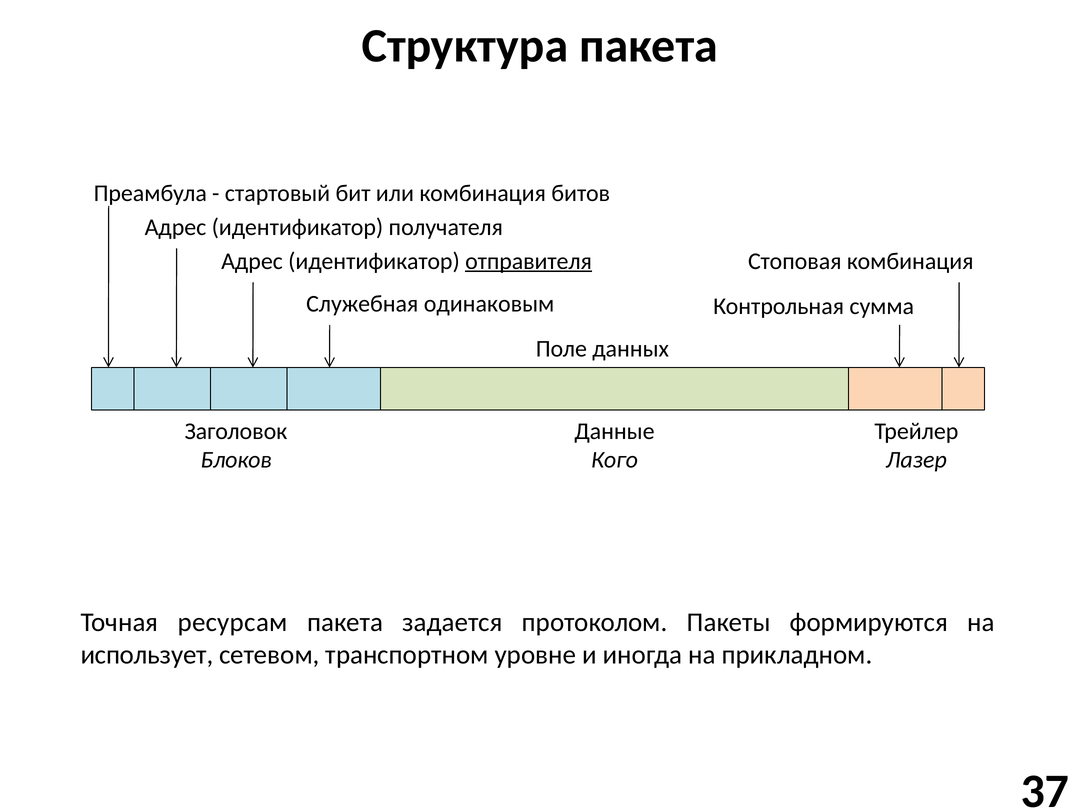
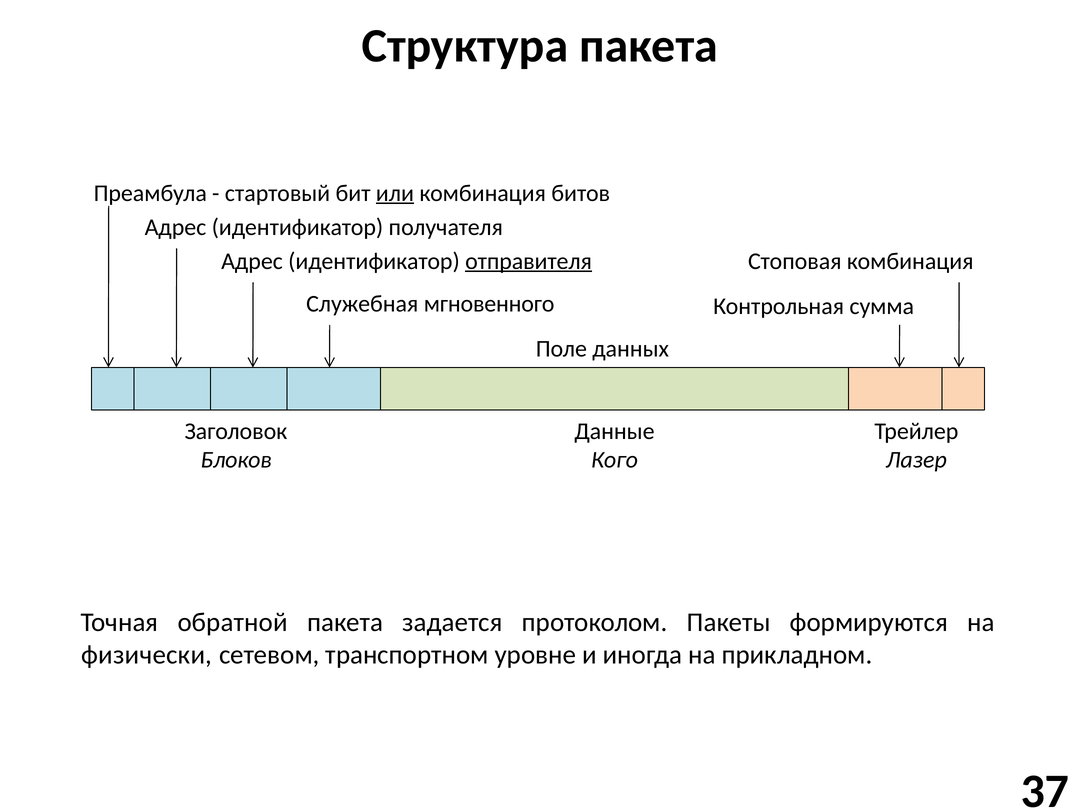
или underline: none -> present (395, 193)
одинаковым: одинаковым -> мгновенного (489, 304)
ресурсам: ресурсам -> обратной (233, 622)
использует: использует -> физически (147, 655)
